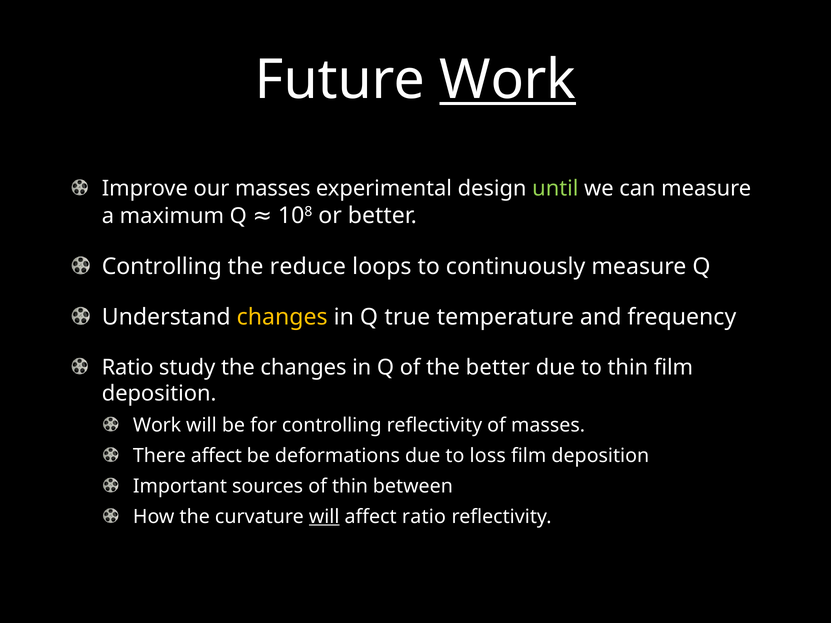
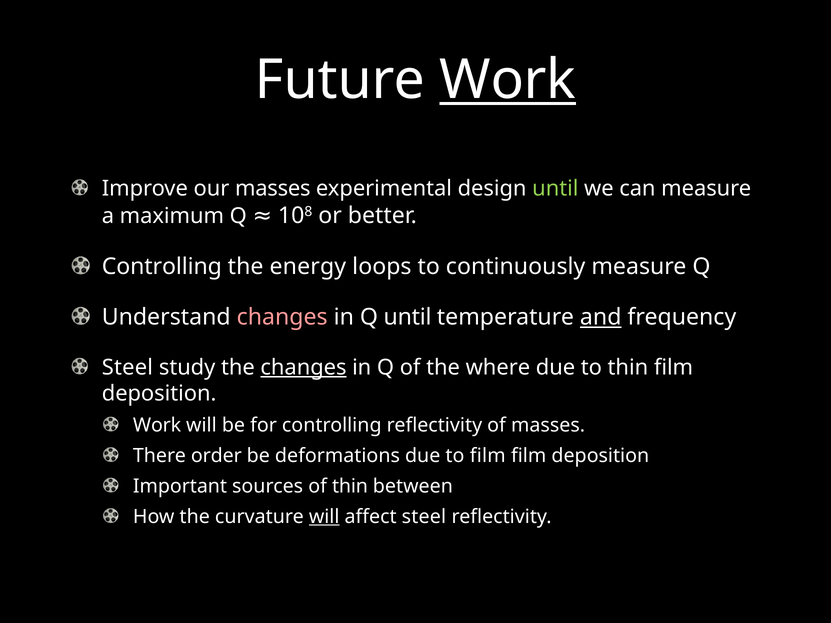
reduce: reduce -> energy (308, 267)
changes colour: yellow -> pink (282, 317)
Q true: true -> until (408, 317)
and underline: none -> present (601, 317)
Ratio: Ratio -> Steel (127, 367)
changes underline: none -> present (304, 367)
the better: better -> where (498, 367)
There affect: affect -> order (216, 456)
to loss: loss -> film (488, 456)
affect ratio: ratio -> steel (424, 517)
